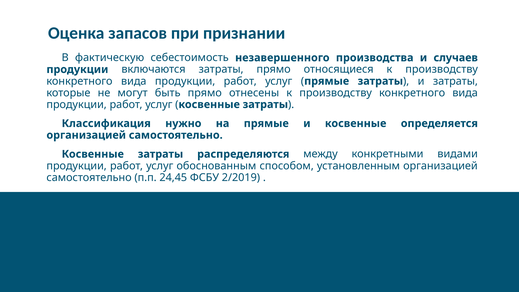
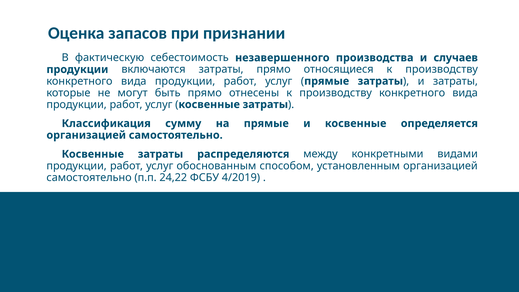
нужно: нужно -> сумму (183, 123)
24,45: 24,45 -> 24,22 (173, 177)
2/2019: 2/2019 -> 4/2019 (241, 177)
